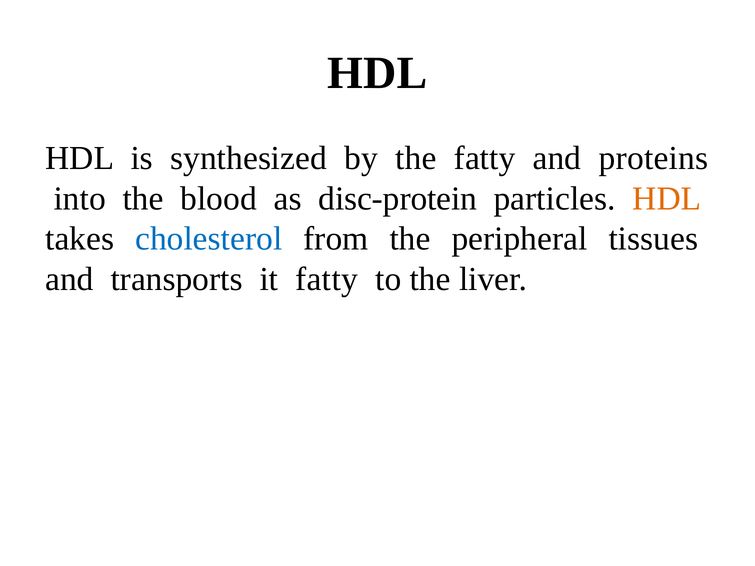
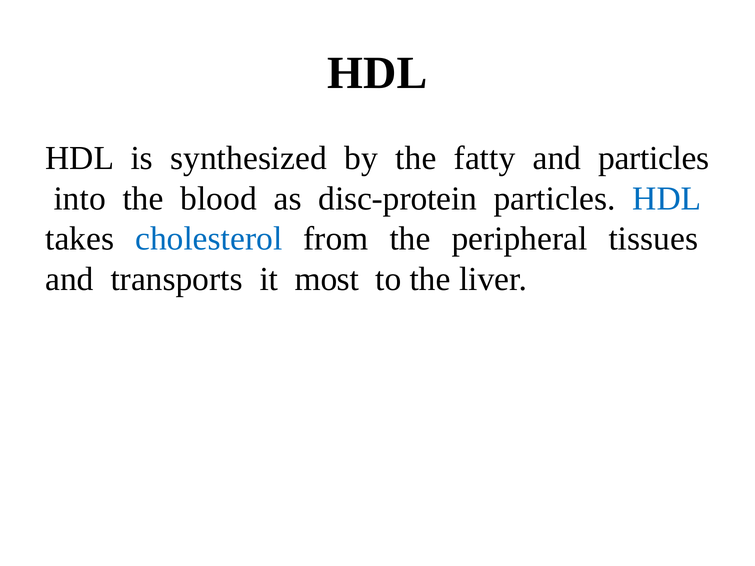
and proteins: proteins -> particles (654, 158)
HDL colour: orange -> blue (667, 199)
it fatty: fatty -> most (327, 279)
